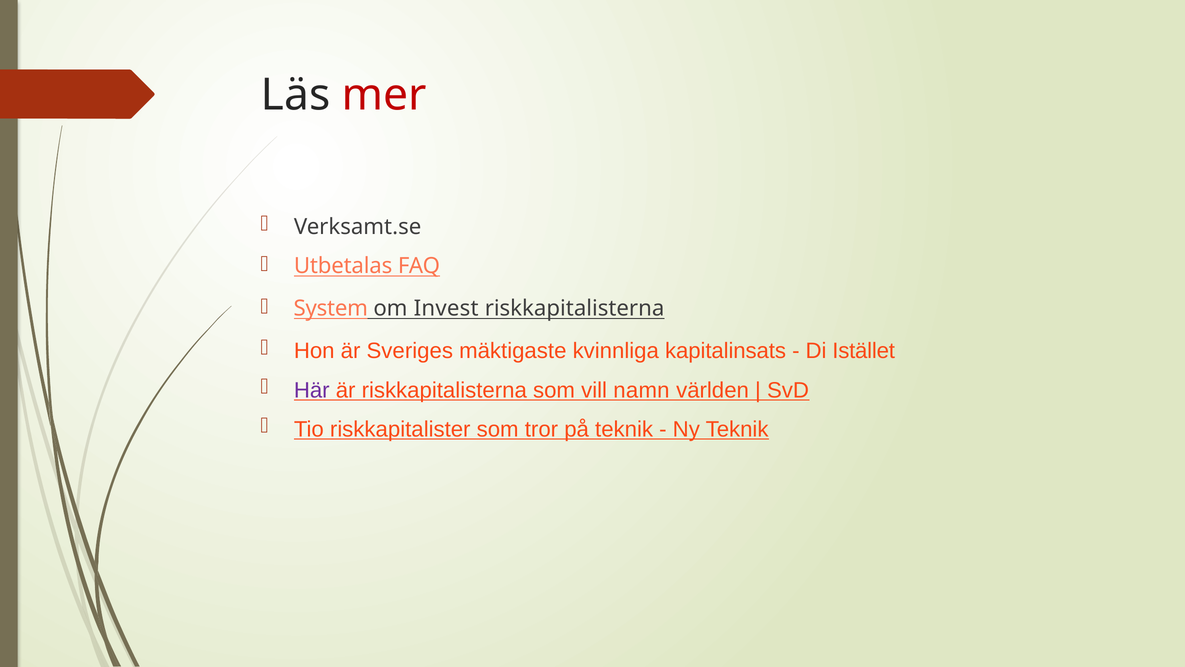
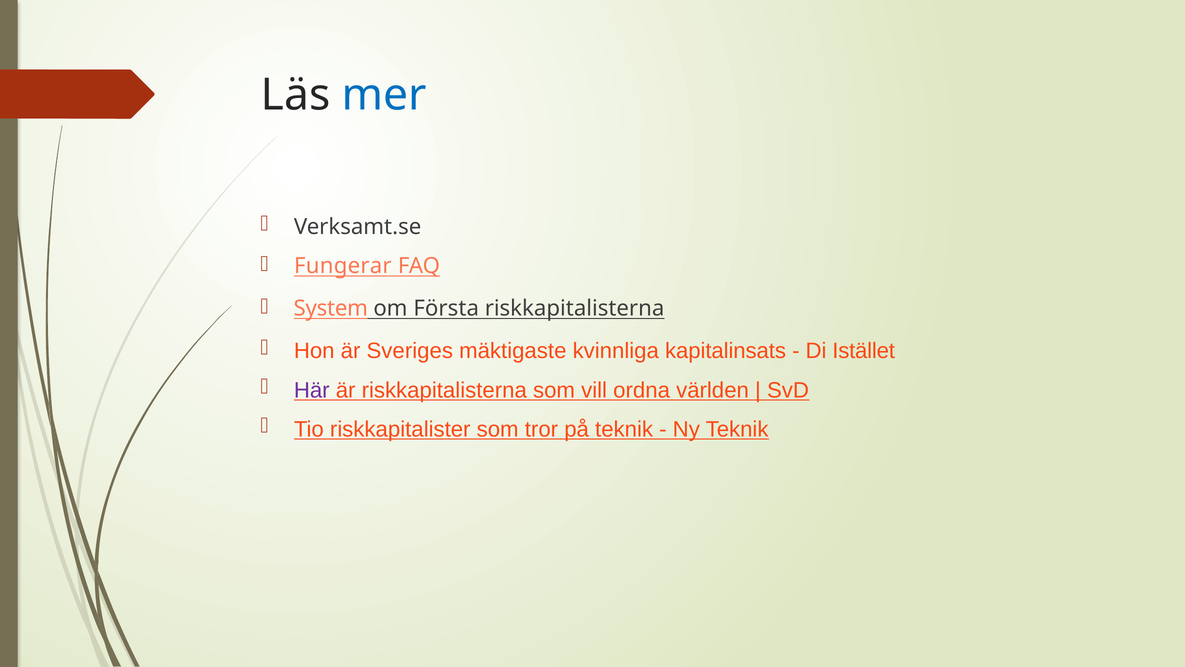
mer colour: red -> blue (384, 95)
Utbetalas: Utbetalas -> Fungerar (343, 266)
Invest: Invest -> Första (446, 308)
namn: namn -> ordna (642, 390)
